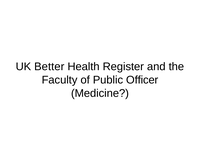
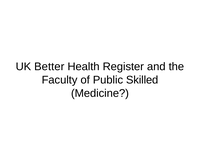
Officer: Officer -> Skilled (142, 80)
